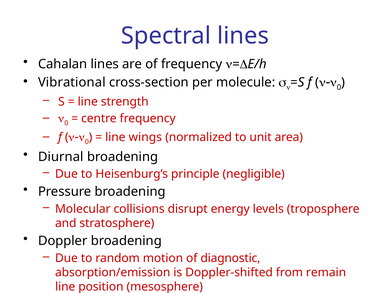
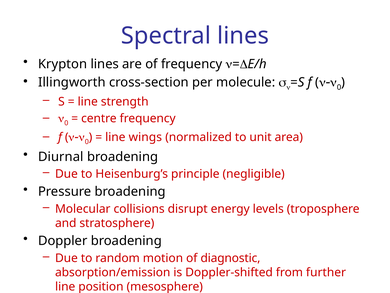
Cahalan: Cahalan -> Krypton (63, 64)
Vibrational: Vibrational -> Illingworth (72, 82)
remain: remain -> further (326, 272)
